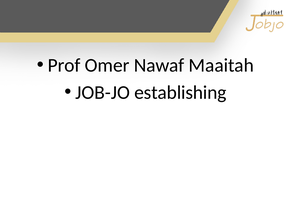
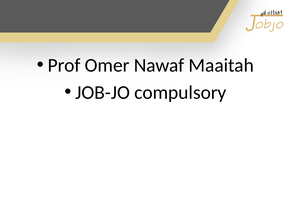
establishing: establishing -> compulsory (180, 93)
